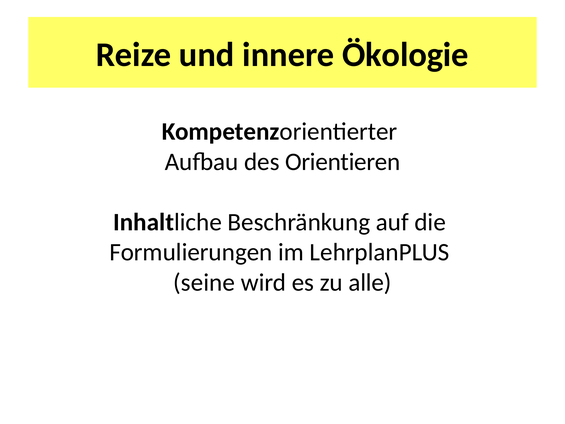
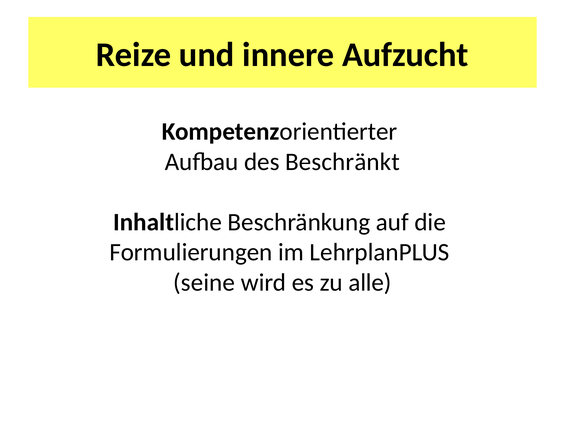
Ökologie: Ökologie -> Aufzucht (405, 55)
Orientieren: Orientieren -> Beschränkt (343, 162)
